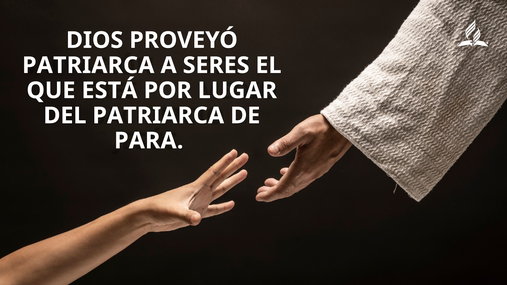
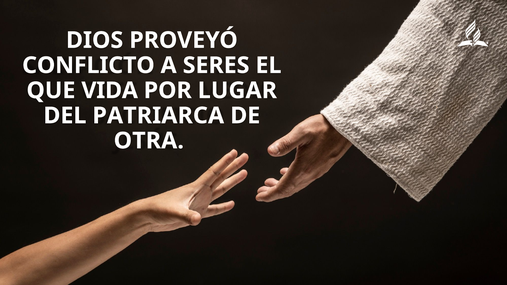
PATRIARCA: PATRIARCA -> CONFLICTO (88, 65)
ESTÁ: ESTÁ -> VIDA (110, 91)
PARA: PARA -> OTRA (149, 141)
